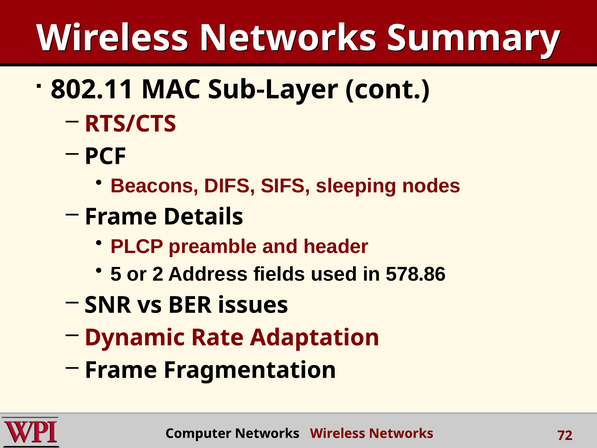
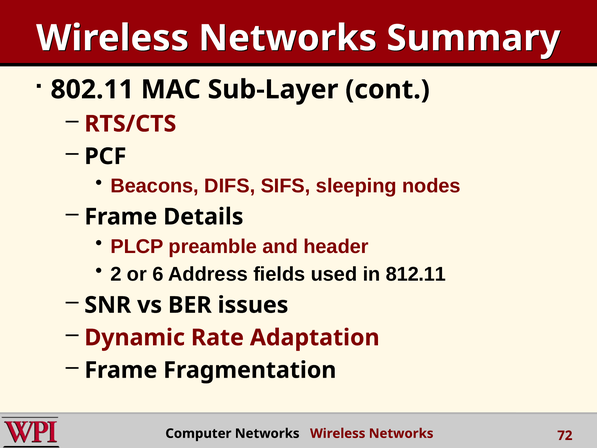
5: 5 -> 2 (116, 274)
2: 2 -> 6 (158, 274)
578.86: 578.86 -> 812.11 (416, 274)
